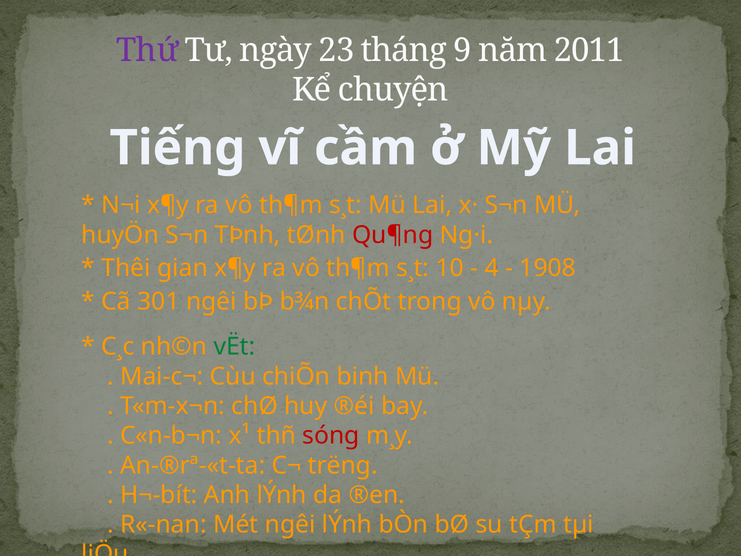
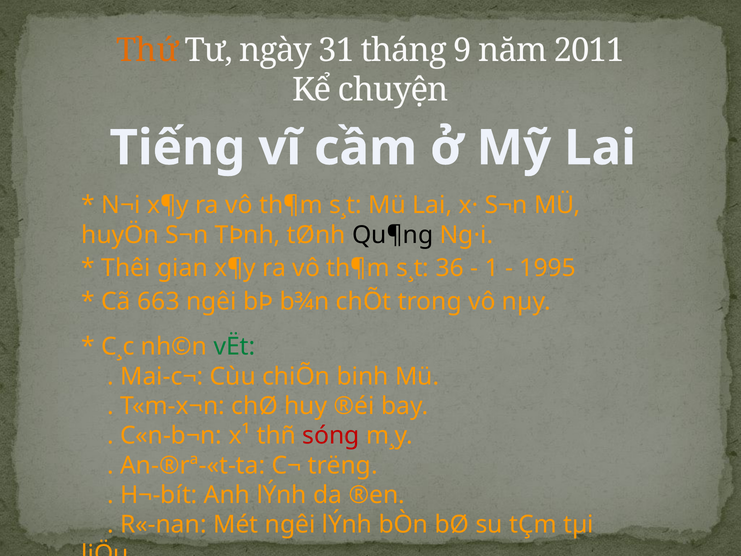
Thứ colour: purple -> orange (147, 50)
23: 23 -> 31 (336, 50)
Qu¶ng colour: red -> black (393, 235)
10: 10 -> 36 (450, 268)
4: 4 -> 1 (492, 268)
1908: 1908 -> 1995 (548, 268)
301: 301 -> 663 (158, 301)
